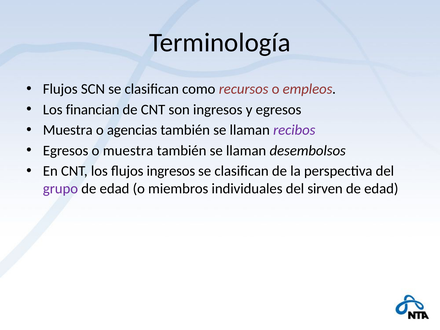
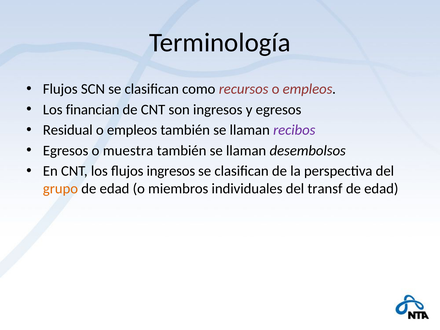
Muestra: Muestra -> Residual (68, 130)
agencias: agencias -> empleos (132, 130)
grupo colour: purple -> orange (60, 189)
sirven: sirven -> transf (325, 189)
